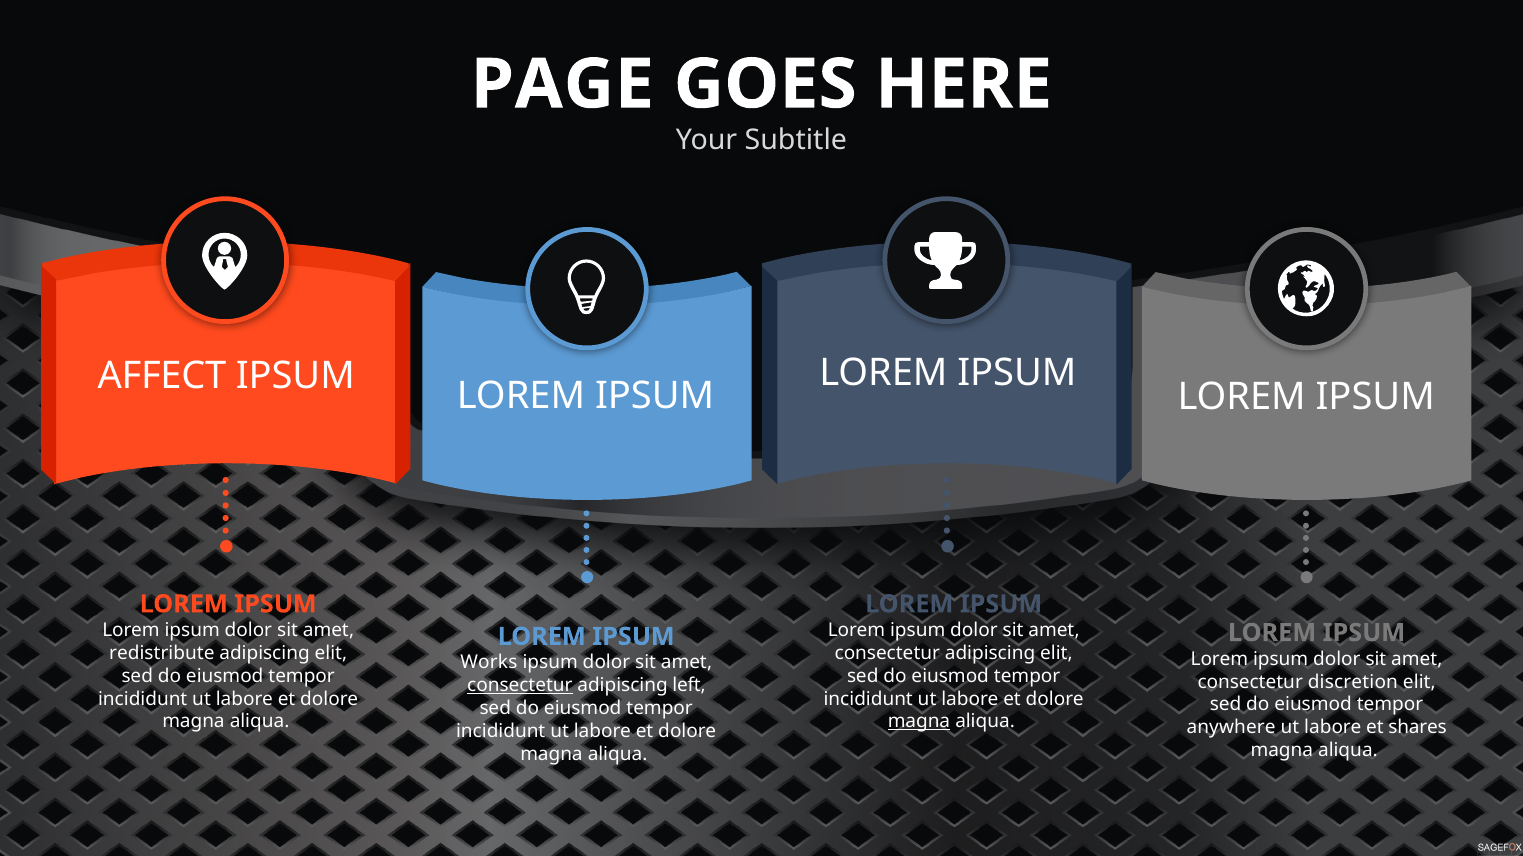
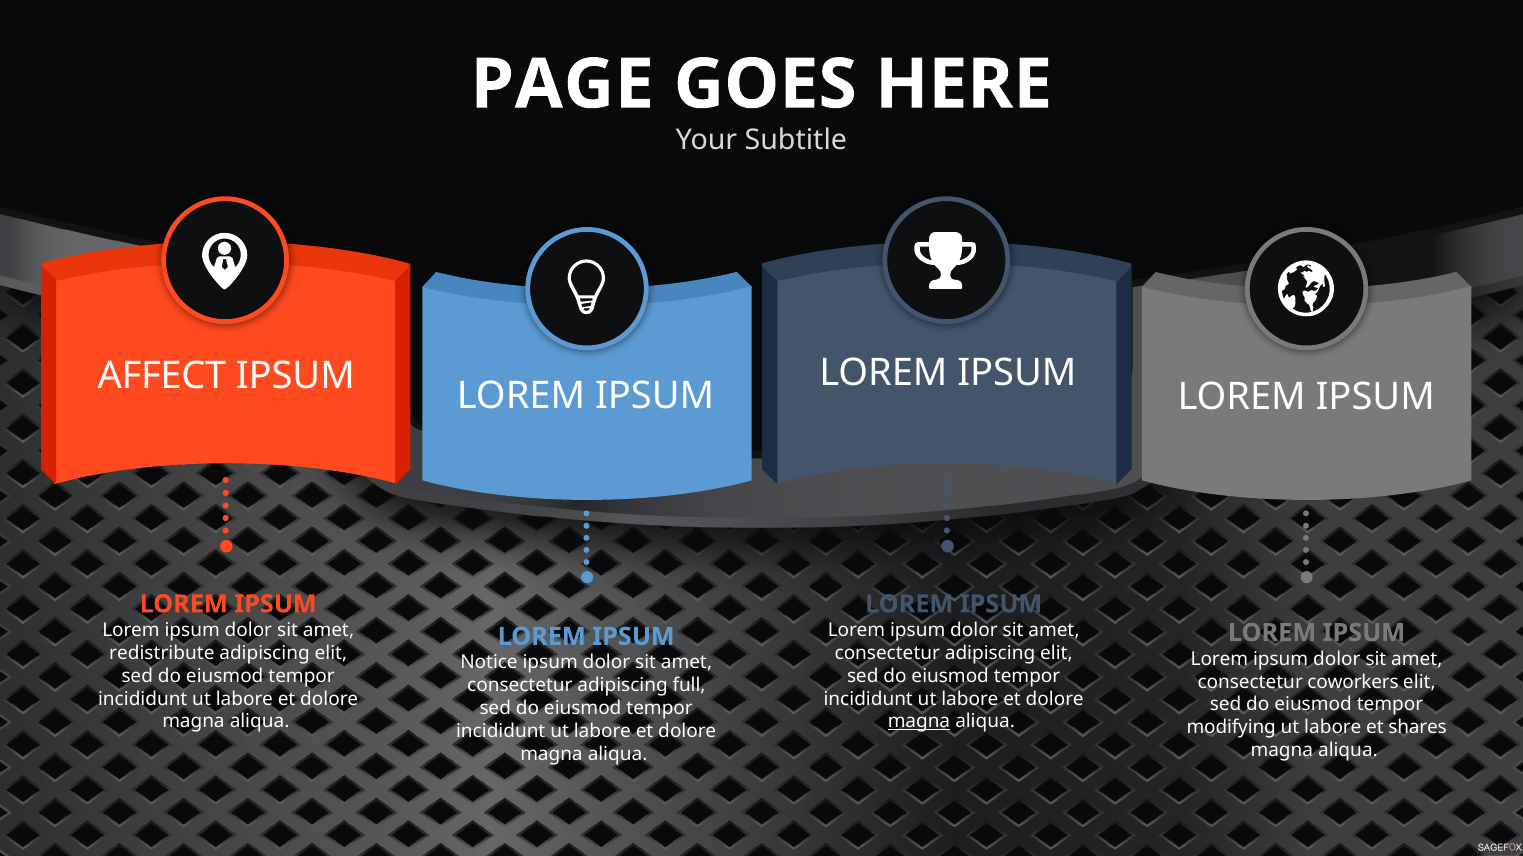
Works: Works -> Notice (489, 663)
discretion: discretion -> coworkers (1353, 682)
consectetur underline: present -> none (520, 686)
left: left -> full (689, 686)
anywhere: anywhere -> modifying (1231, 728)
